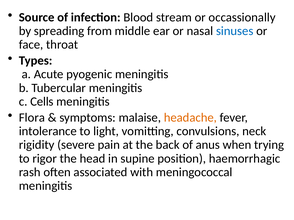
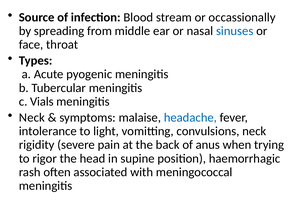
Cells: Cells -> Vials (42, 102)
Flora: Flora -> Neck (32, 118)
headache colour: orange -> blue (190, 118)
